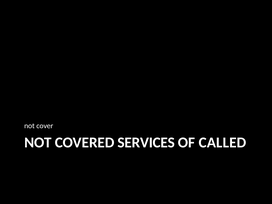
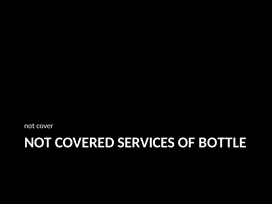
CALLED: CALLED -> BOTTLE (223, 143)
